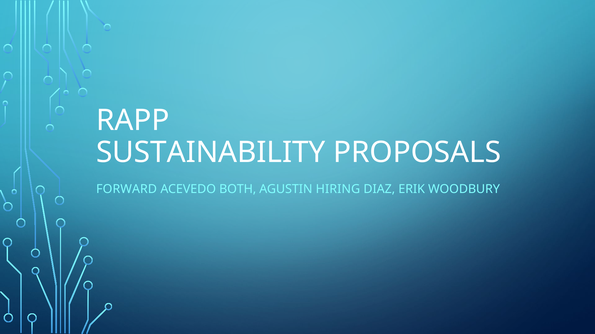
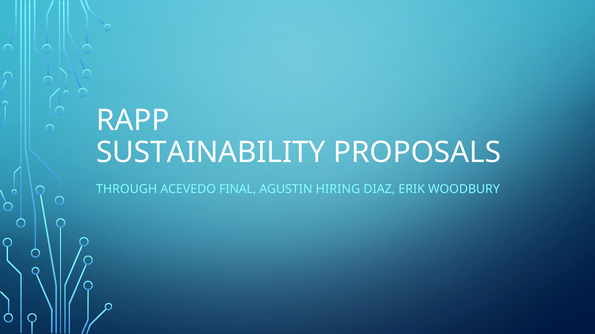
FORWARD: FORWARD -> THROUGH (127, 189)
BOTH: BOTH -> FINAL (238, 189)
